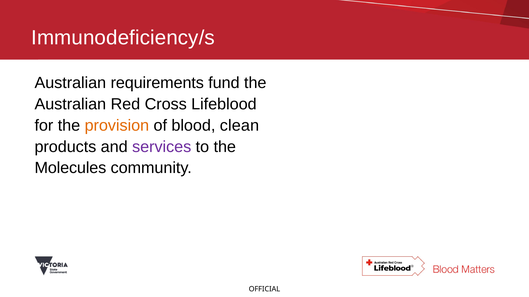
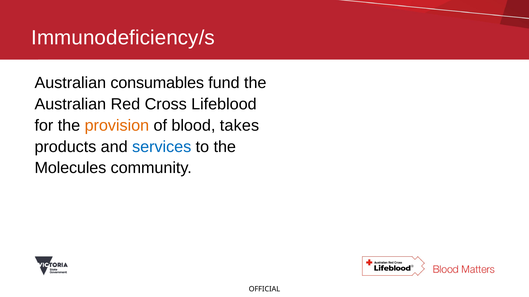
requirements: requirements -> consumables (157, 83)
clean: clean -> takes (239, 126)
services colour: purple -> blue (162, 147)
